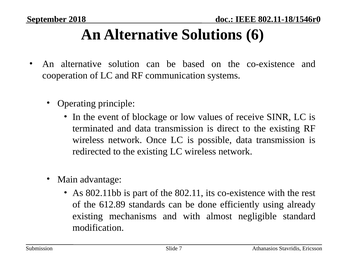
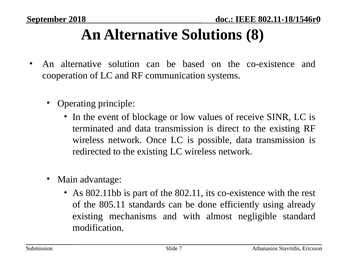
6: 6 -> 8 (255, 35)
612.89: 612.89 -> 805.11 (112, 204)
